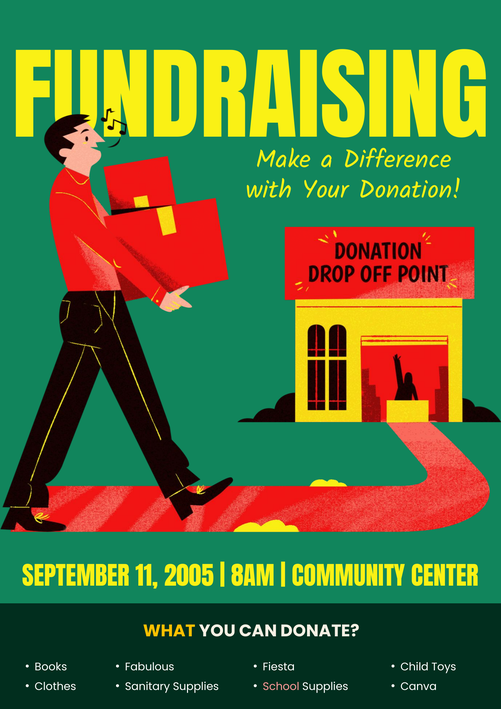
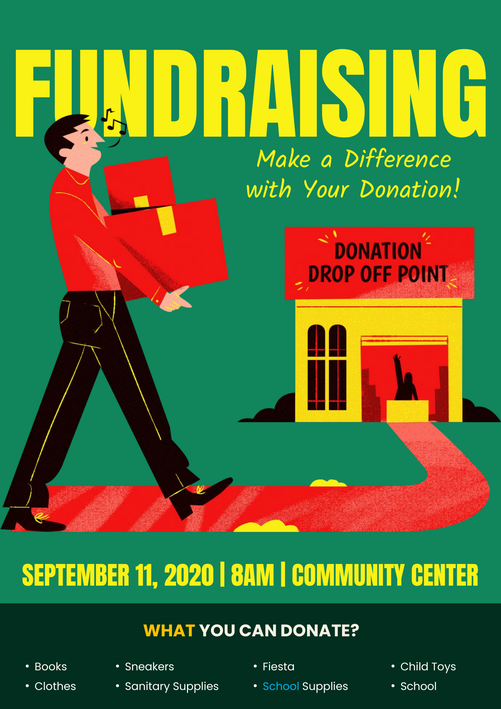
2005: 2005 -> 2020 (189, 577)
Fabulous: Fabulous -> Sneakers (150, 667)
School colour: pink -> light blue (281, 687)
Canva: Canva -> School (419, 687)
